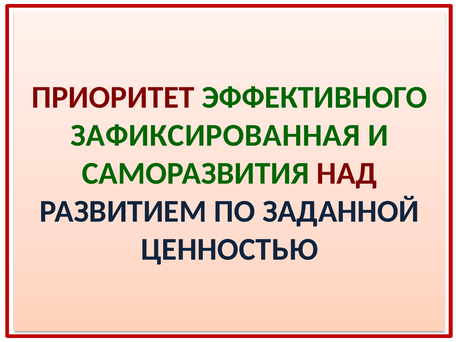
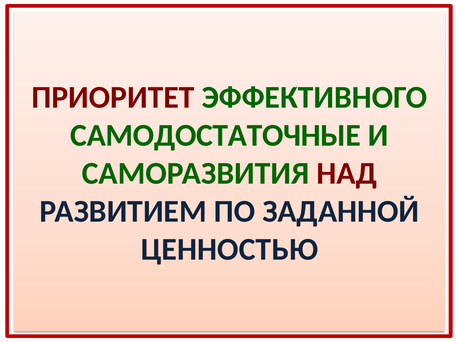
ЗАФИКСИРОВАННАЯ: ЗАФИКСИРОВАННАЯ -> САМОДОСТАТОЧНЫЕ (216, 135)
